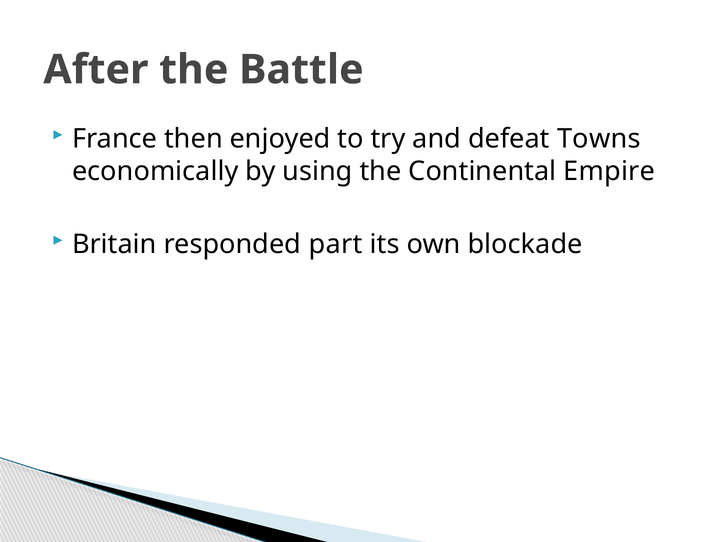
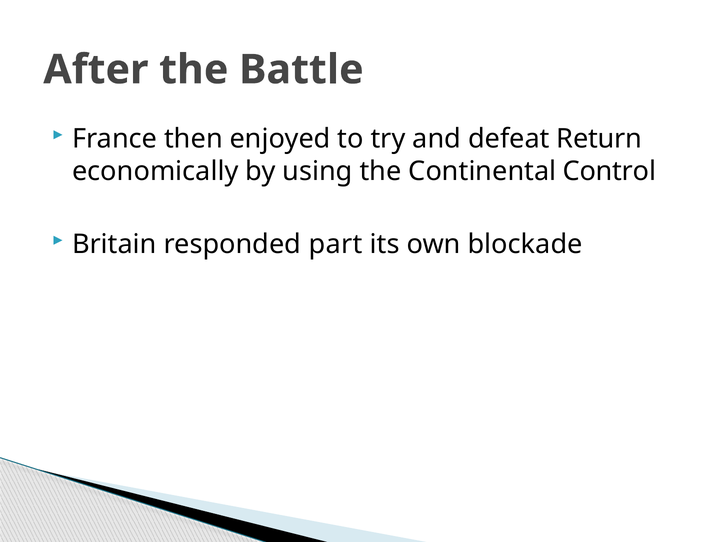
Towns: Towns -> Return (599, 139)
Empire: Empire -> Control (609, 171)
